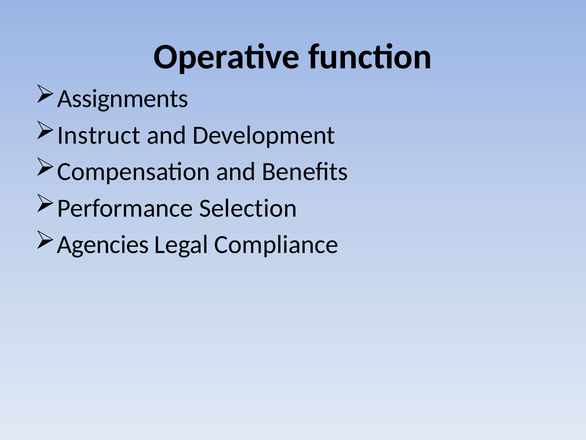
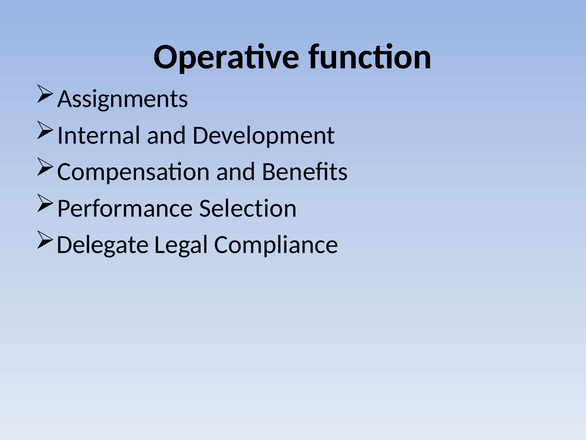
Instruct: Instruct -> Internal (99, 135)
Agencies: Agencies -> Delegate (103, 244)
